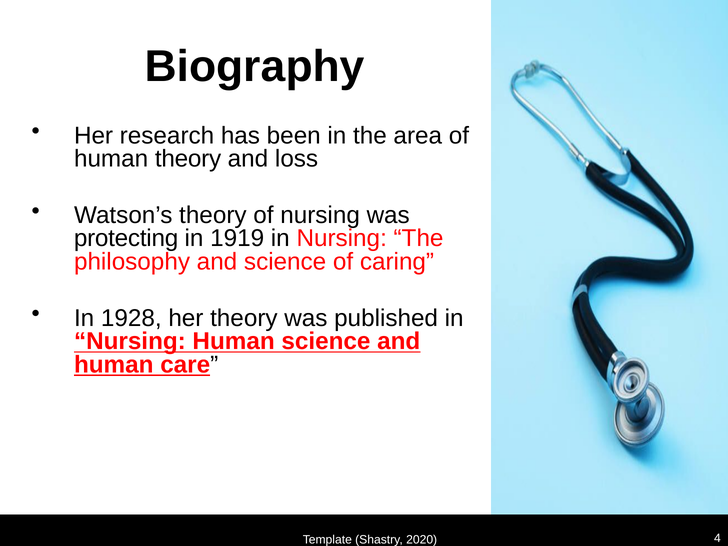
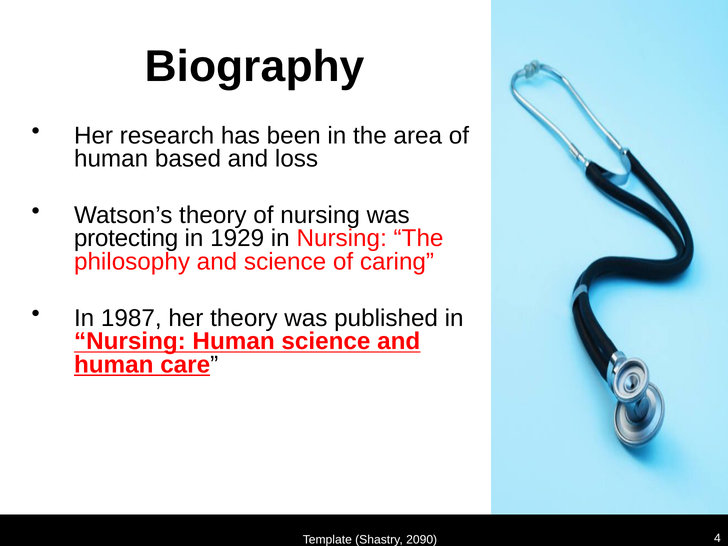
human theory: theory -> based (188, 159)
1919: 1919 -> 1929 (237, 238)
1928: 1928 -> 1987 (131, 318)
2020: 2020 -> 2090 (422, 540)
